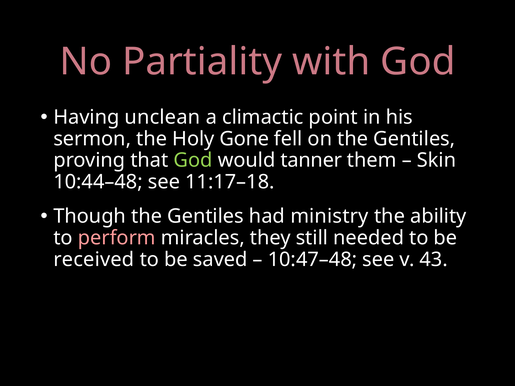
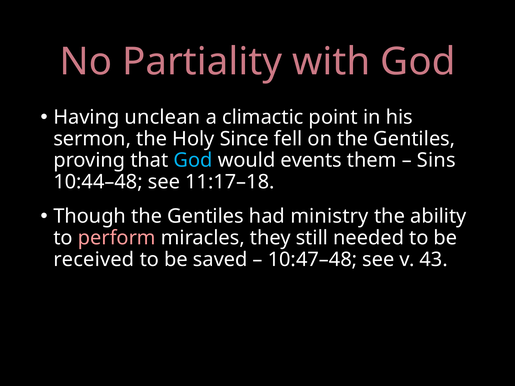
Gone: Gone -> Since (244, 139)
God colour: light green -> light blue (193, 160)
tanner: tanner -> events (311, 160)
Skin: Skin -> Sins (436, 160)
